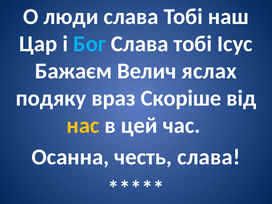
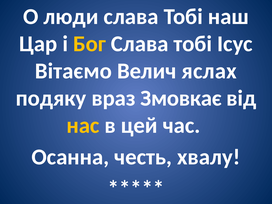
Бог colour: light blue -> yellow (89, 44)
Бажаєм: Бажаєм -> Вітаємо (73, 71)
Скоріше: Скоріше -> Змовкає (181, 98)
честь слава: слава -> хвалу (209, 157)
